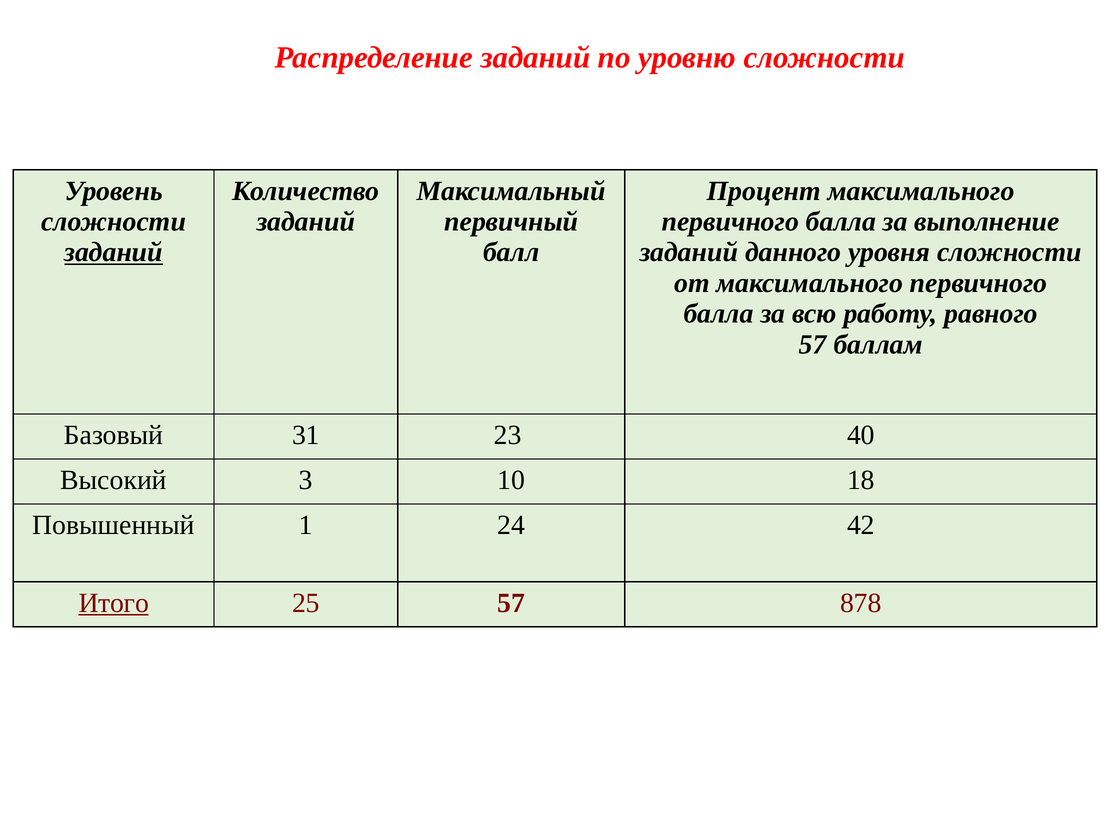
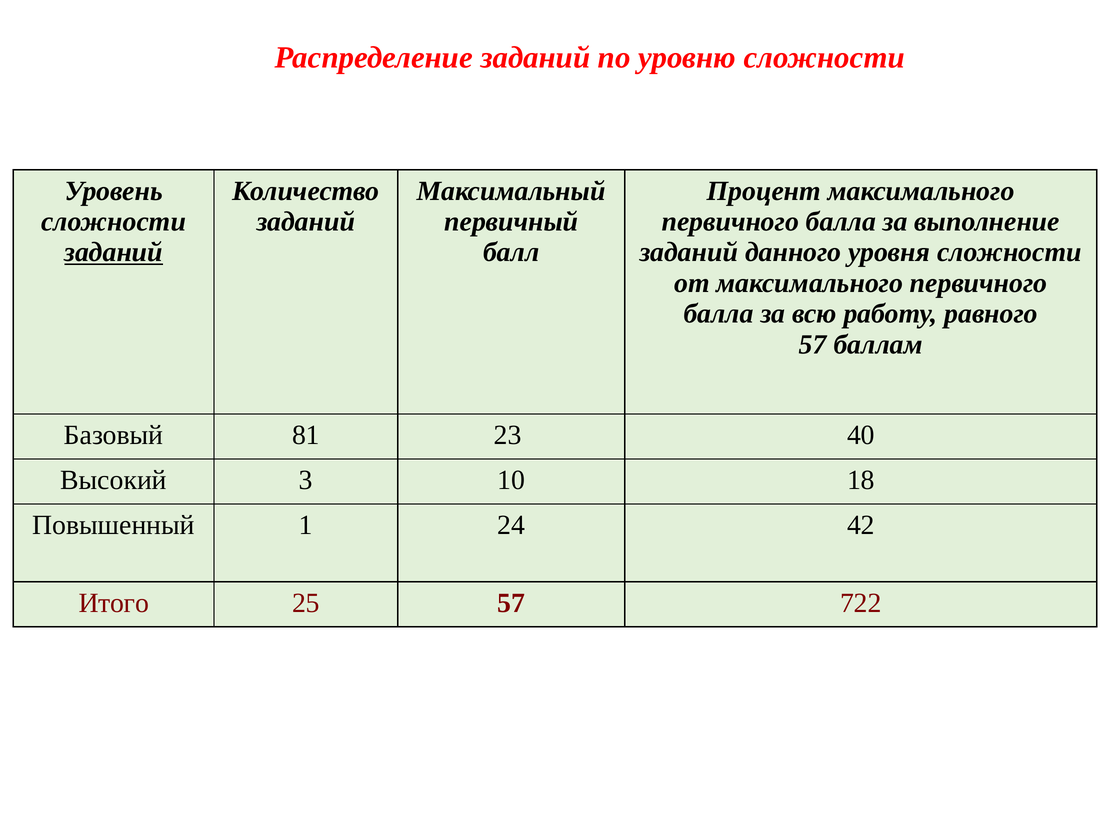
31: 31 -> 81 (306, 435)
Итого underline: present -> none (114, 603)
878: 878 -> 722 (861, 603)
